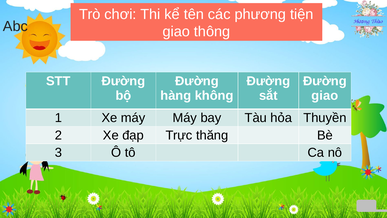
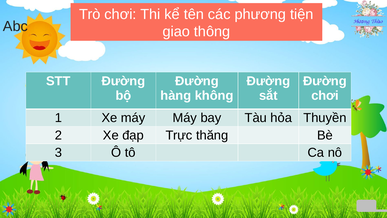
giao: giao -> chơi (325, 95)
